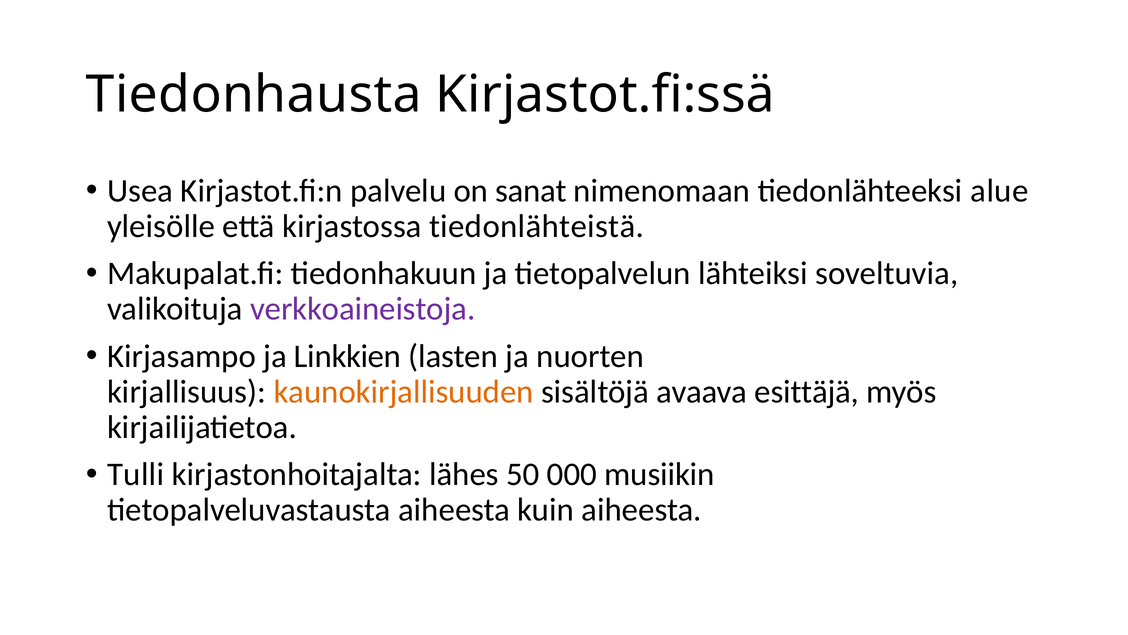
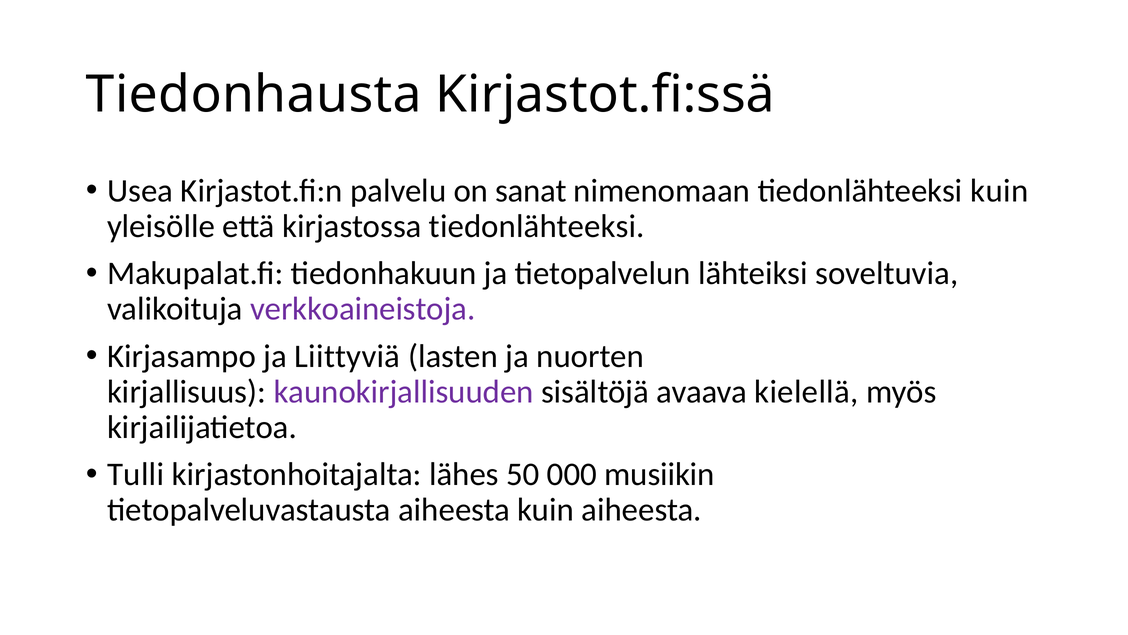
tiedonlähteeksi alue: alue -> kuin (999, 191)
kirjastossa tiedonlähteistä: tiedonlähteistä -> tiedonlähteeksi (537, 226)
Linkkien: Linkkien -> Liittyviä (347, 356)
kaunokirjallisuuden colour: orange -> purple (404, 392)
esittäjä: esittäjä -> kielellä (806, 392)
